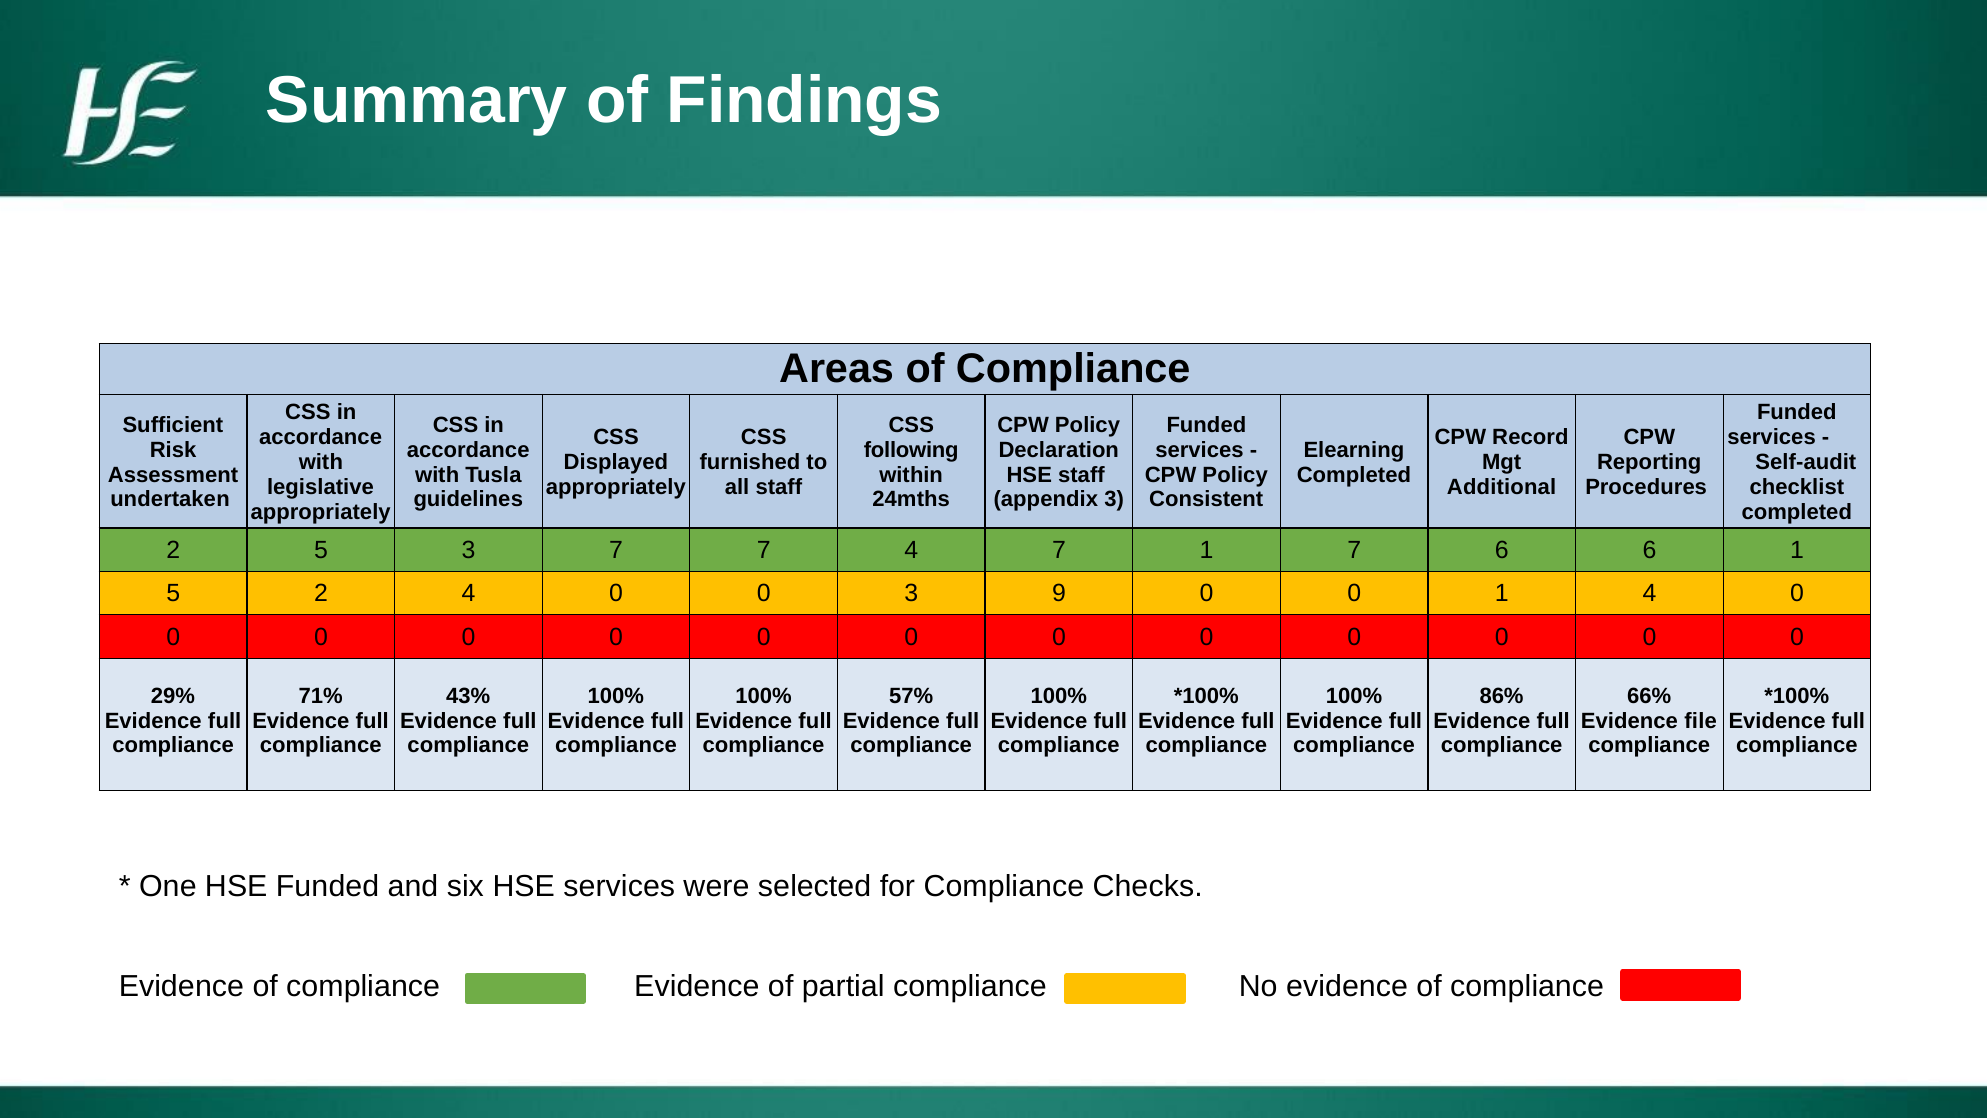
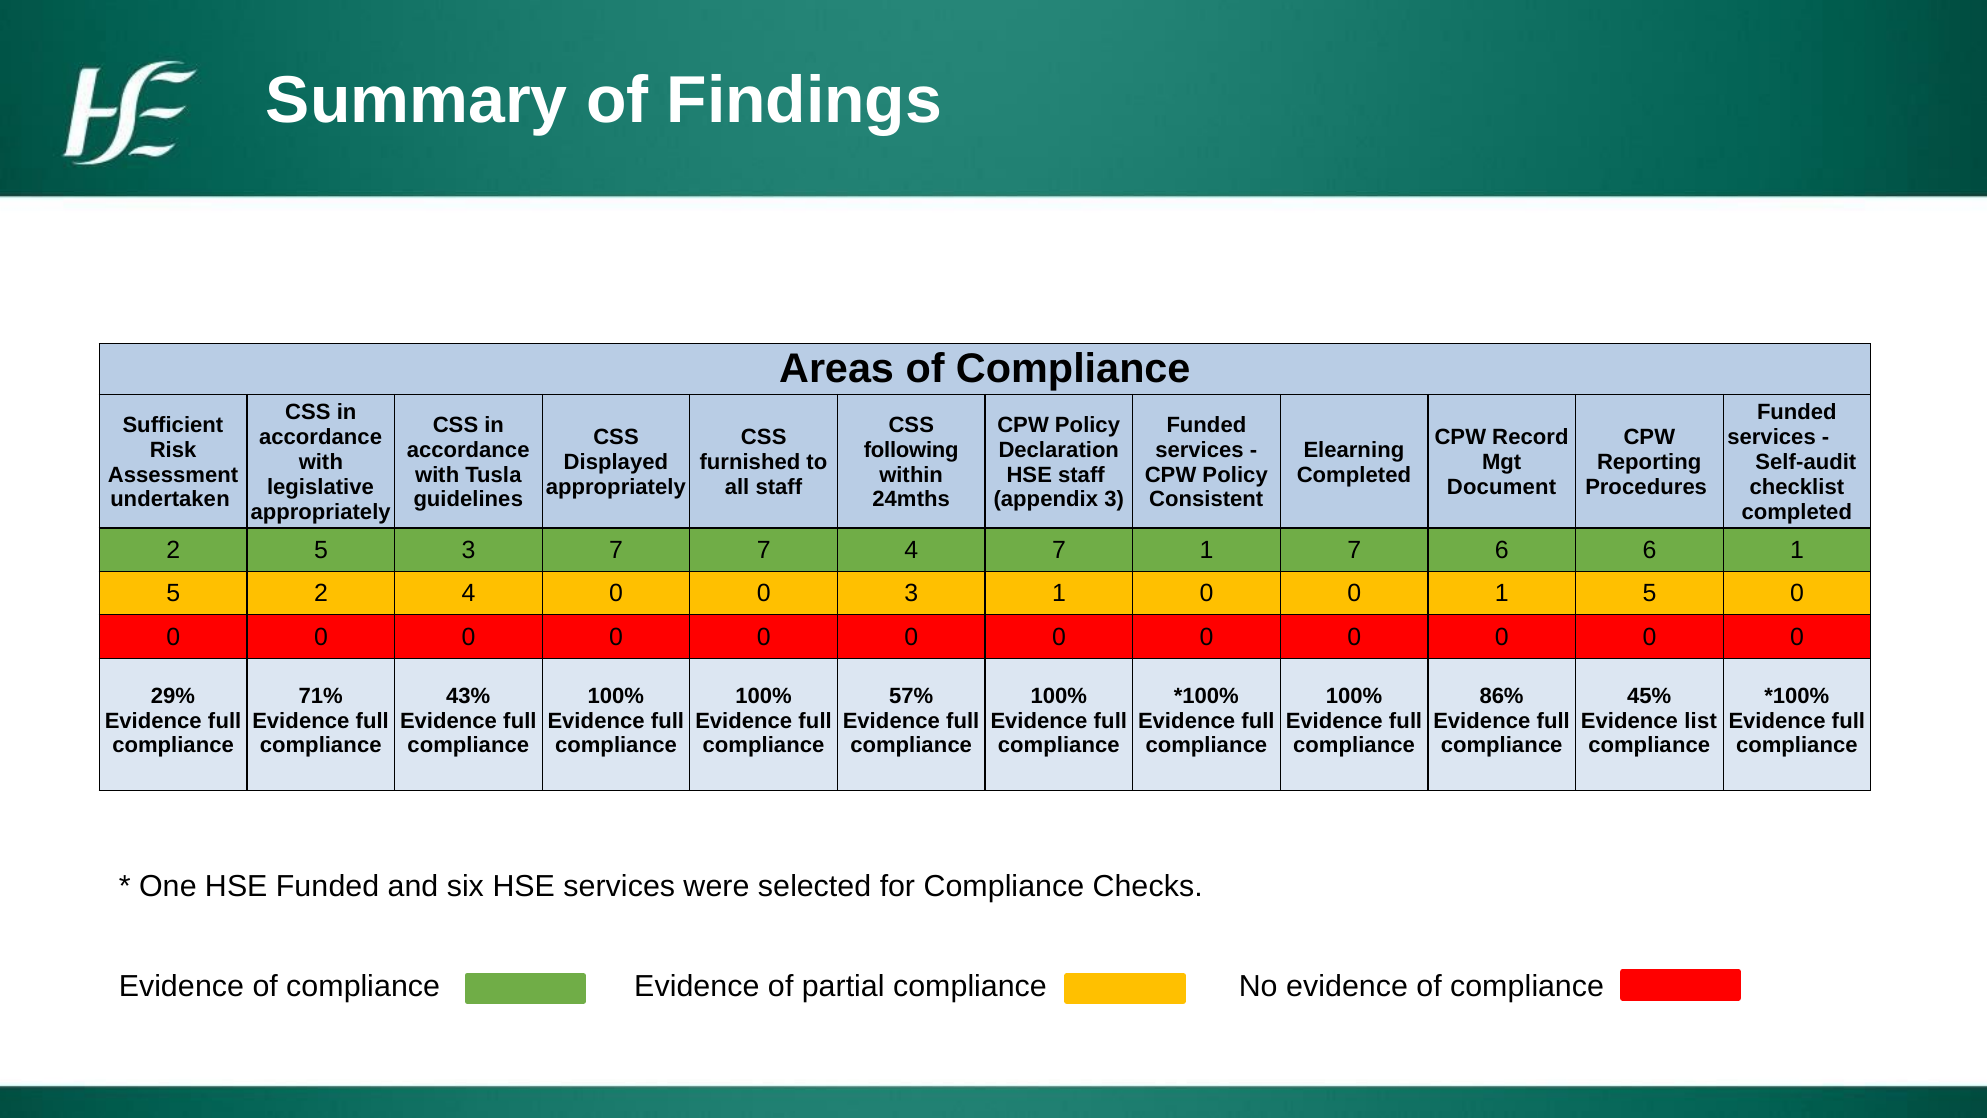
Additional: Additional -> Document (1502, 487)
3 9: 9 -> 1 (1059, 593)
0 1 4: 4 -> 5 (1649, 593)
66%: 66% -> 45% (1649, 696)
file: file -> list (1701, 721)
